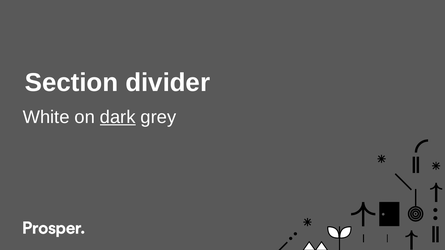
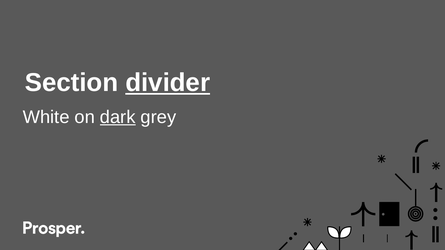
divider underline: none -> present (168, 83)
